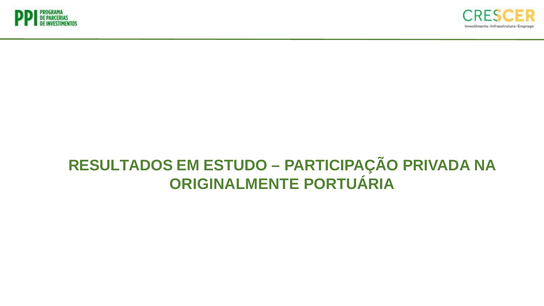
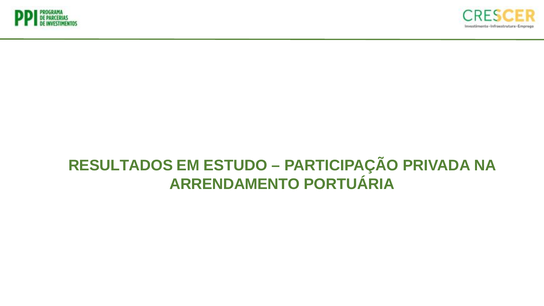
ORIGINALMENTE: ORIGINALMENTE -> ARRENDAMENTO (235, 184)
